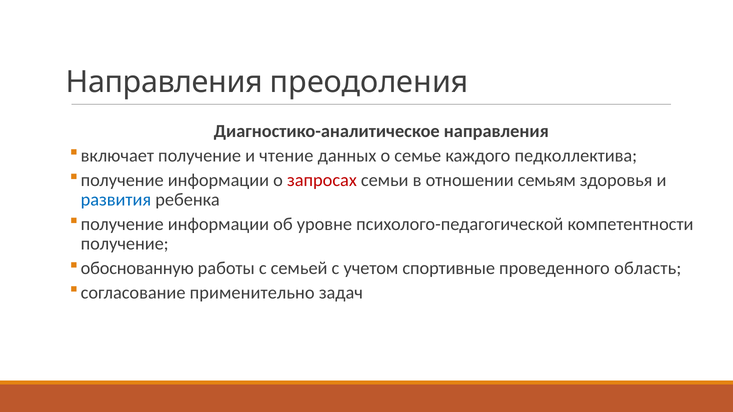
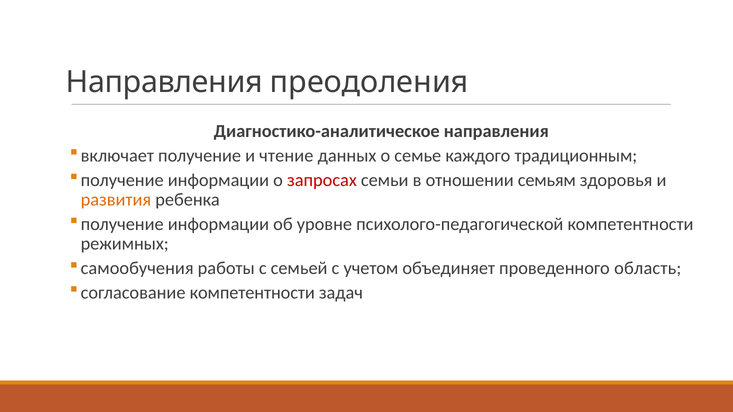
педколлектива: педколлектива -> традиционным (576, 156)
развития colour: blue -> orange (116, 200)
получение: получение -> режимных (125, 244)
обоснованную: обоснованную -> самообучения (137, 268)
спортивные: спортивные -> объединяет (449, 268)
согласование применительно: применительно -> компетентности (252, 293)
